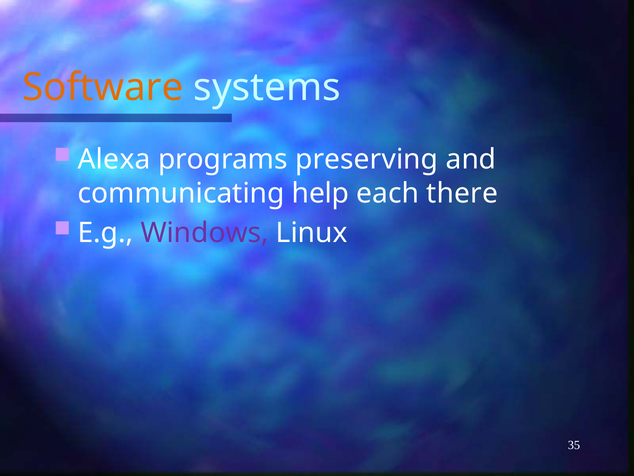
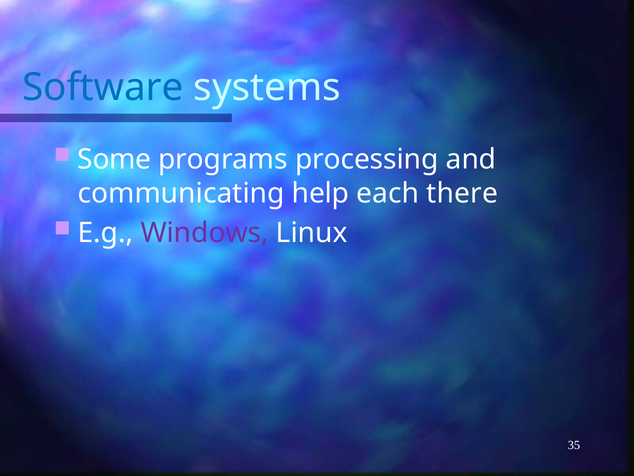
Software colour: orange -> blue (103, 87)
Alexa: Alexa -> Some (114, 159)
preserving: preserving -> processing (367, 159)
